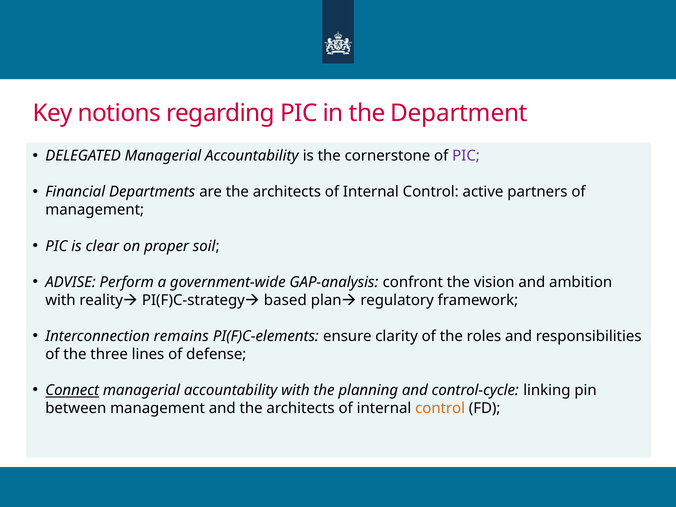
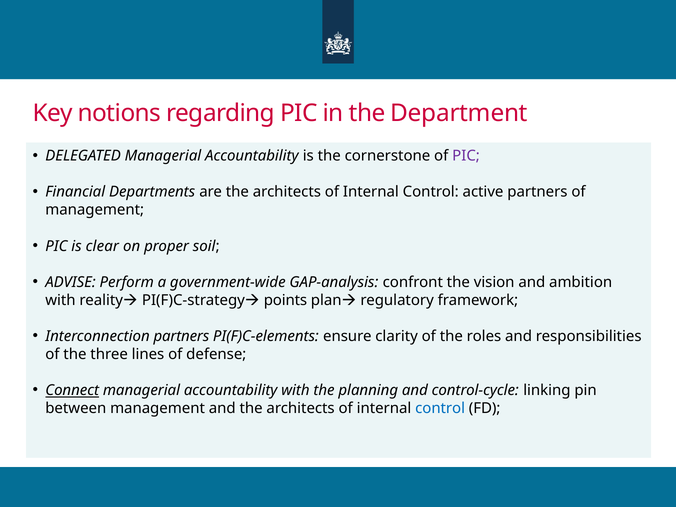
based: based -> points (285, 300)
Interconnection remains: remains -> partners (181, 336)
control colour: orange -> blue (440, 408)
